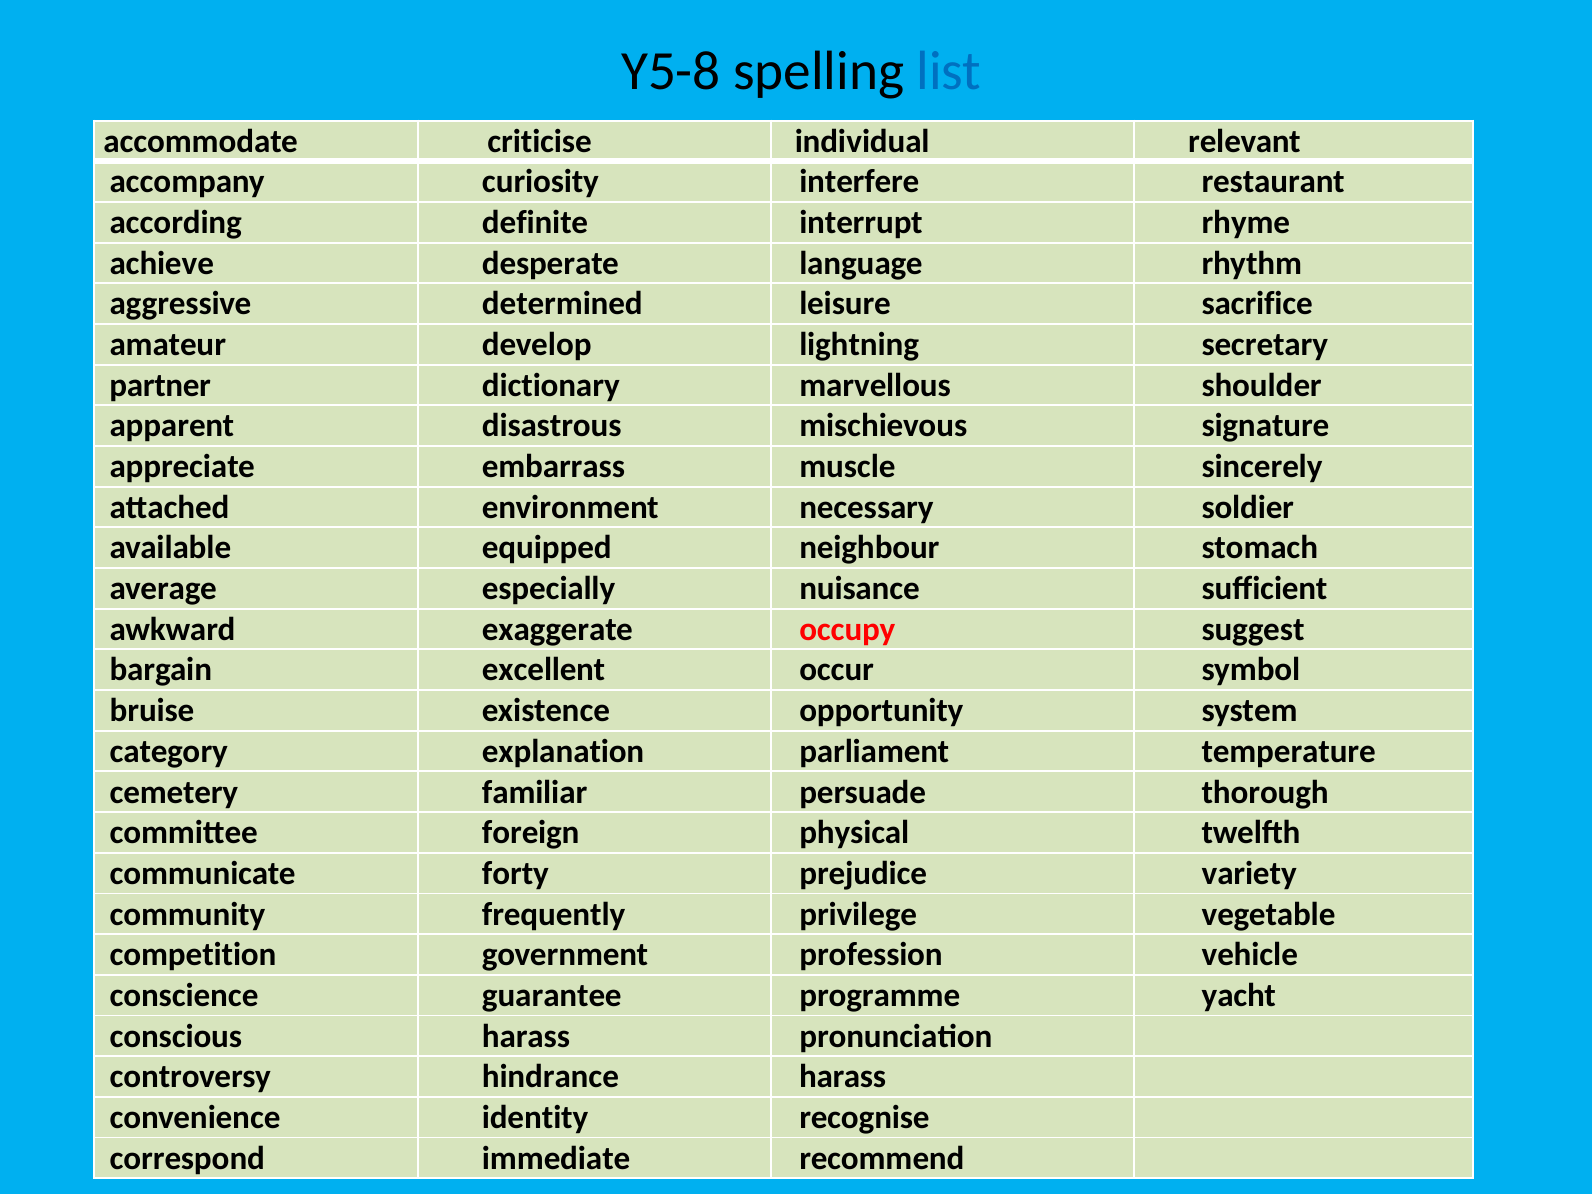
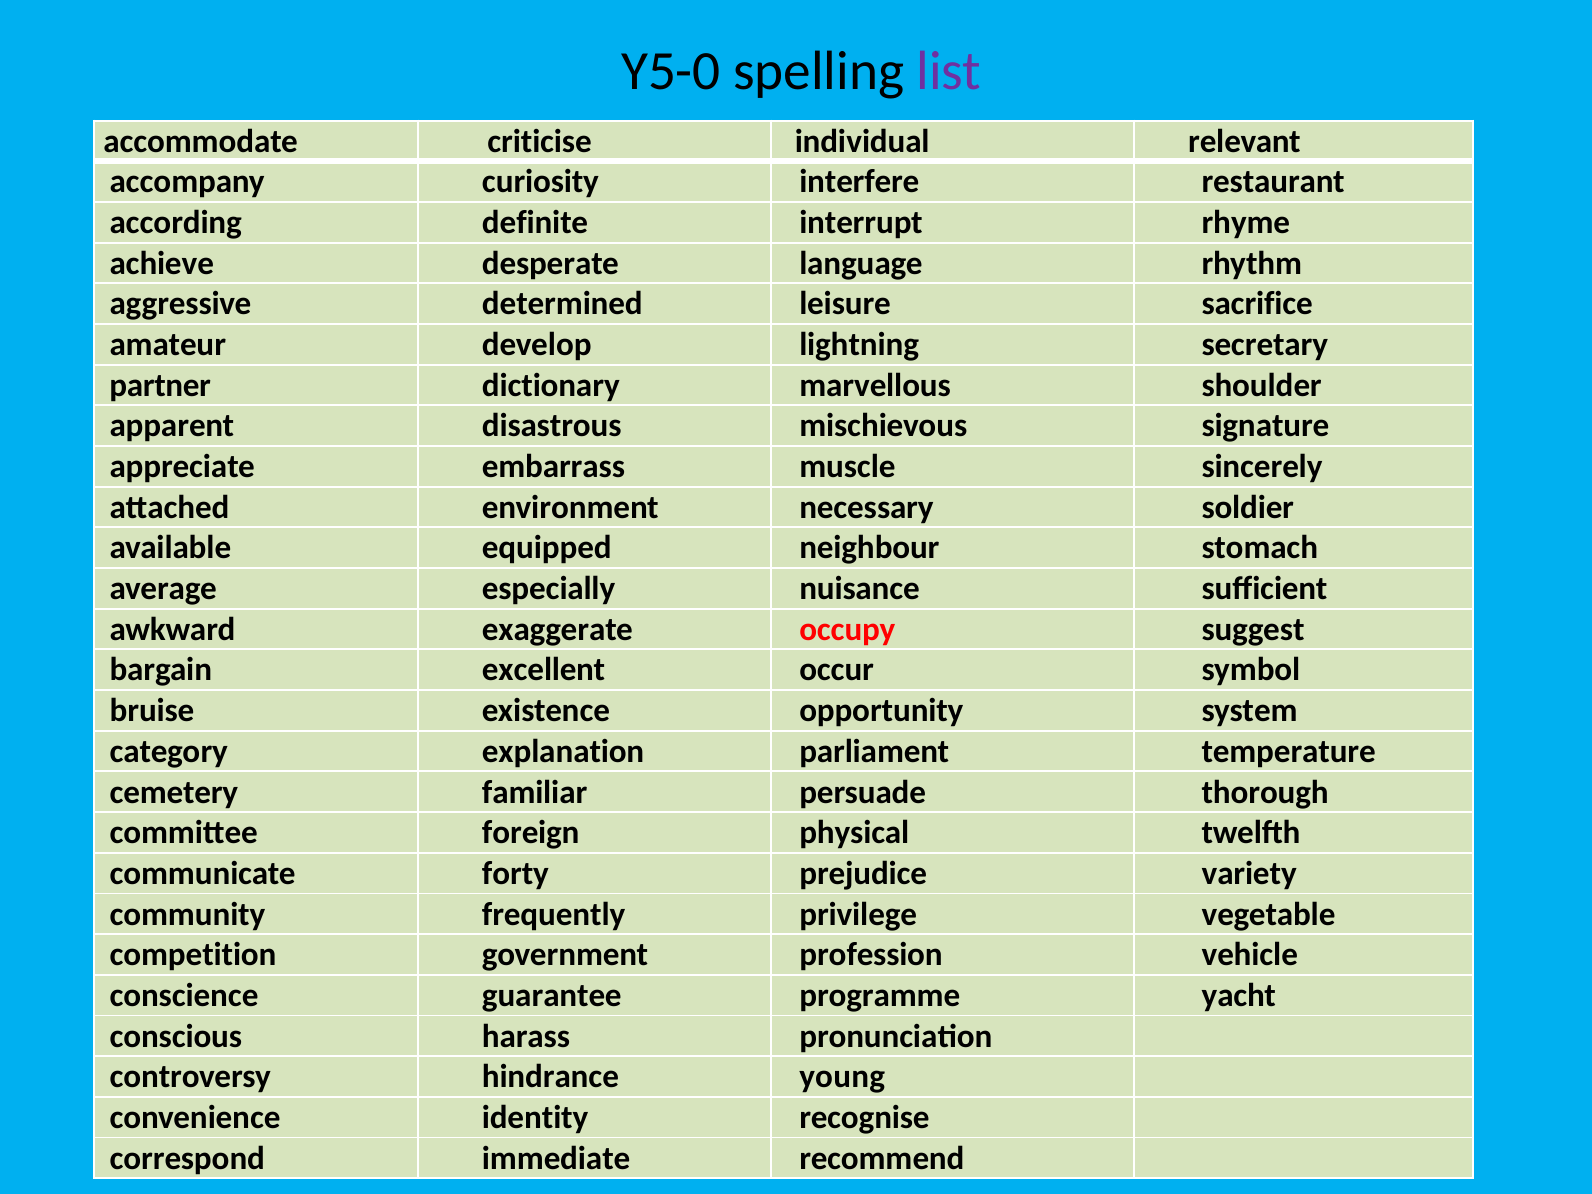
Y5-8: Y5-8 -> Y5-0 (671, 72)
list colour: blue -> purple (949, 72)
hindrance harass: harass -> young (842, 1077)
